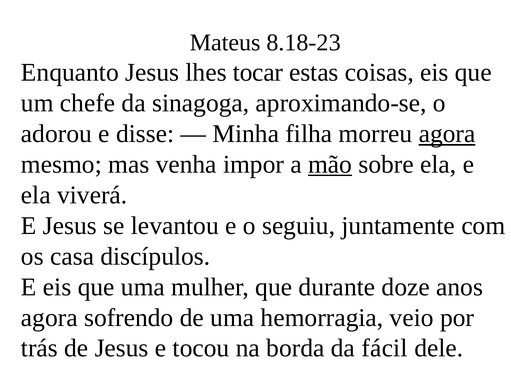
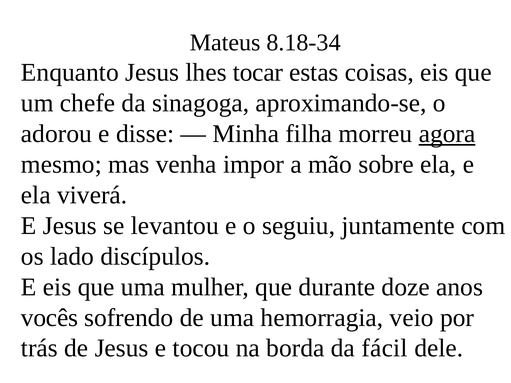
8.18-23: 8.18-23 -> 8.18-34 (304, 43)
mão underline: present -> none (330, 165)
casa: casa -> lado (72, 256)
agora: agora -> vocês (49, 318)
